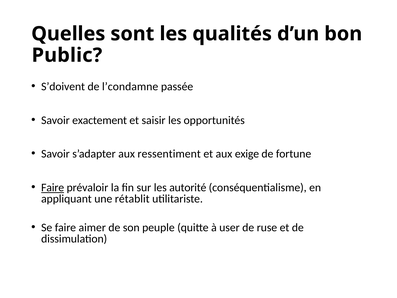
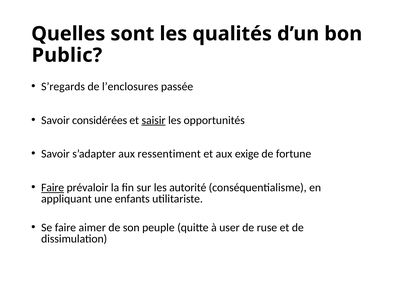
S’doivent: S’doivent -> S’regards (63, 86)
l’condamne: l’condamne -> l’enclosures (130, 86)
exactement: exactement -> considérées (100, 120)
saisir underline: none -> present (154, 120)
rétablit: rétablit -> enfants (132, 199)
